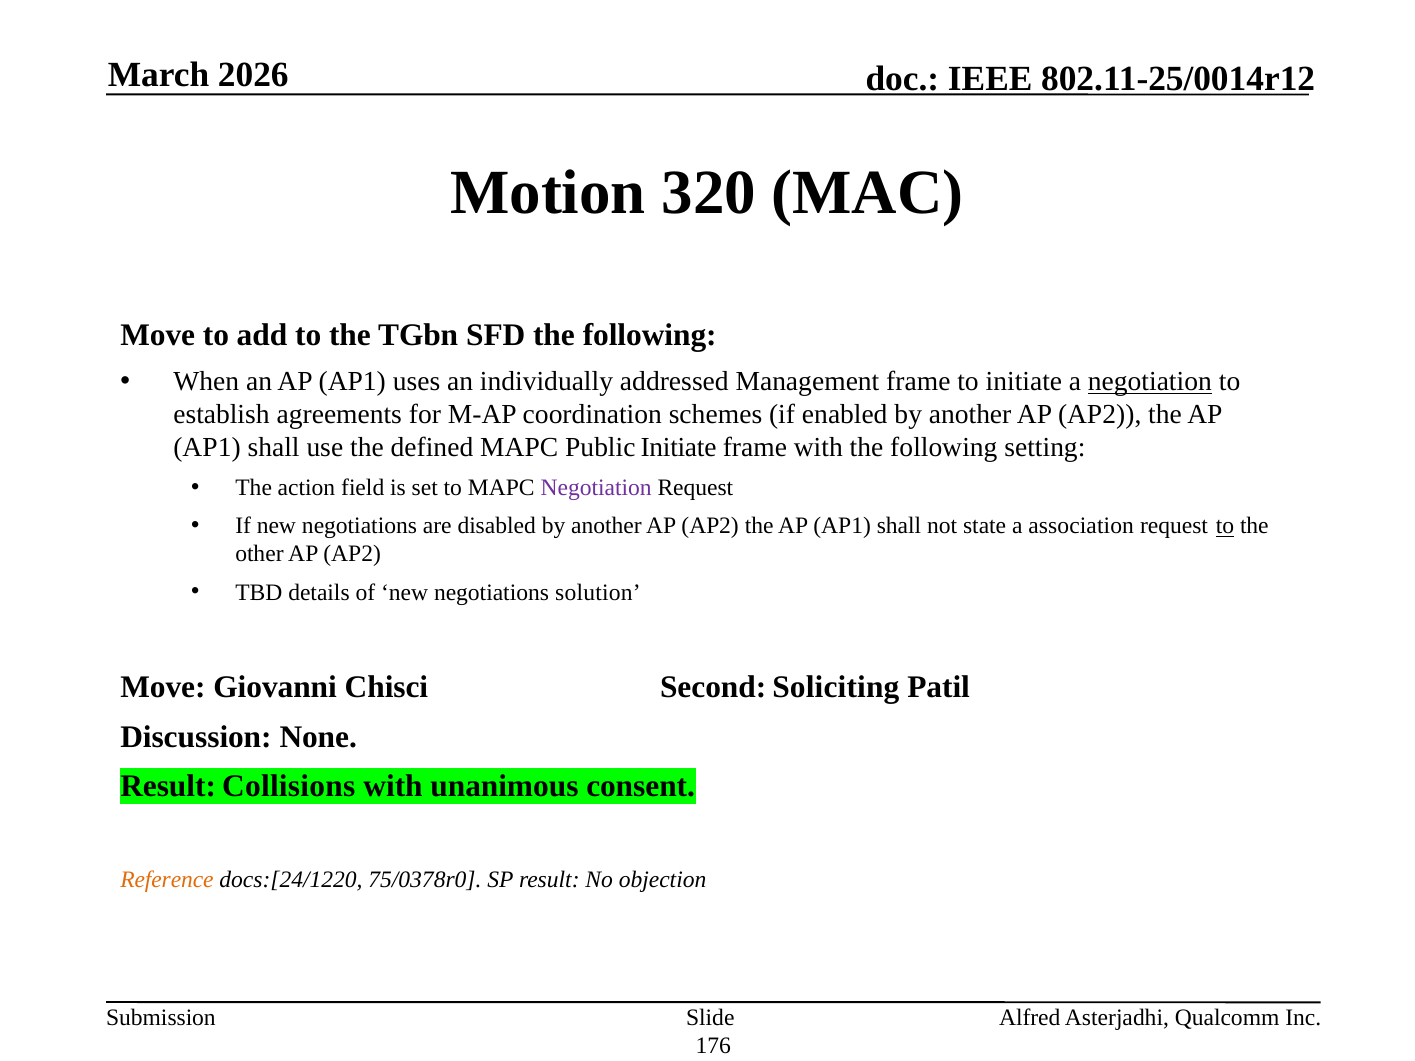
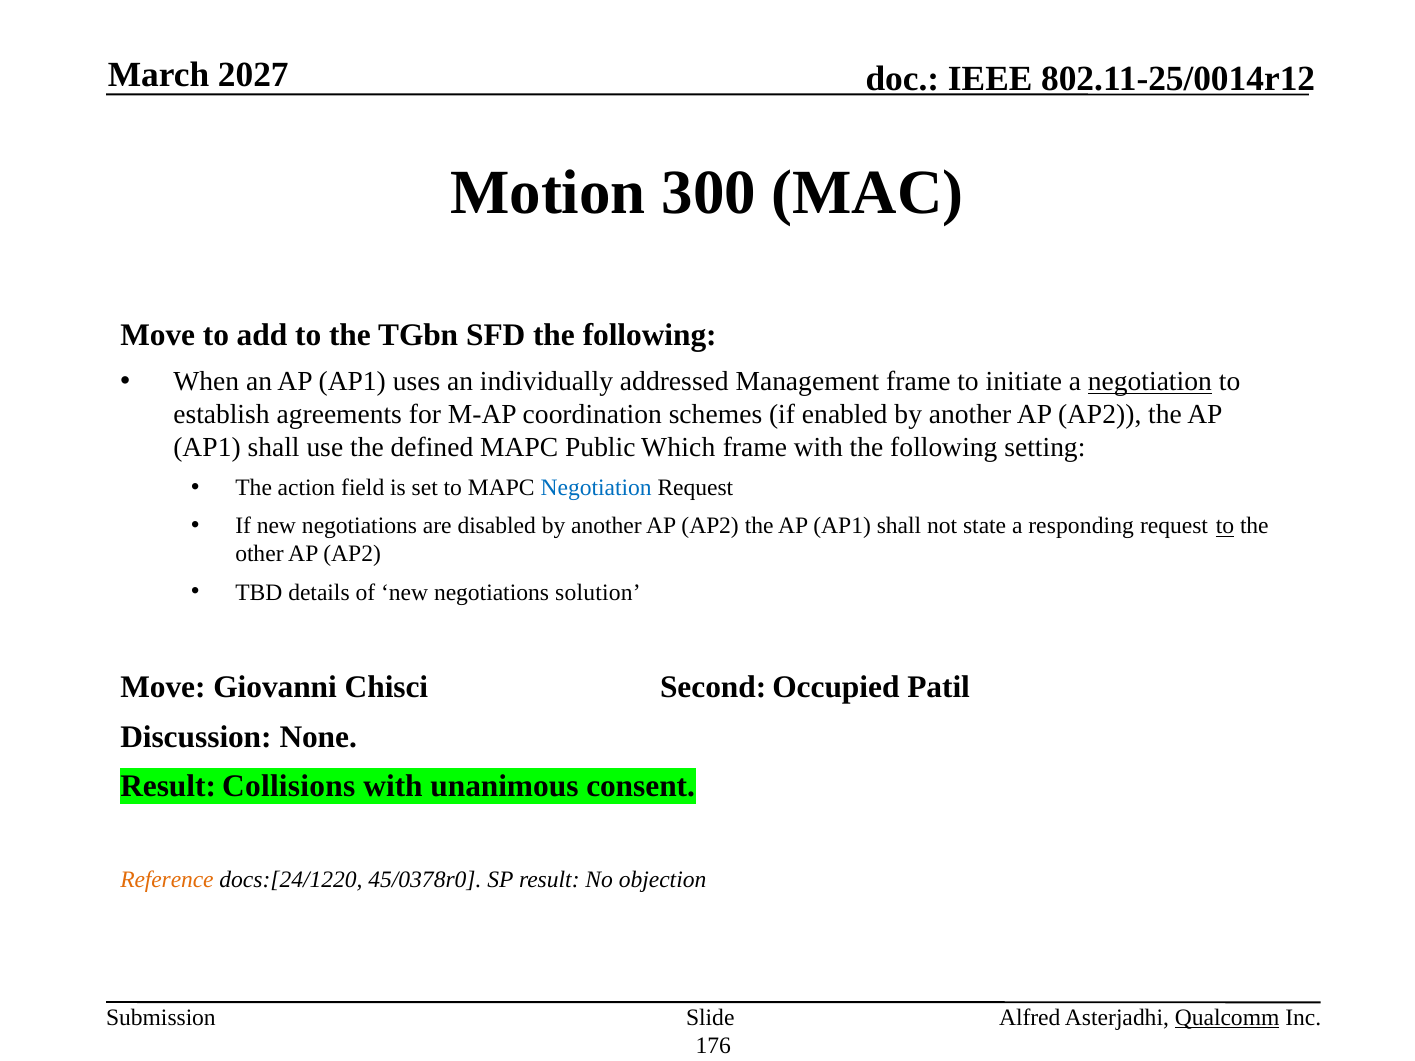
2026: 2026 -> 2027 (253, 75)
320: 320 -> 300 (709, 193)
Public Initiate: Initiate -> Which (678, 448)
Negotiation colour: purple -> blue (596, 488)
association: association -> responding (1081, 526)
Soliciting: Soliciting -> Occupied (836, 687)
75/0378r0: 75/0378r0 -> 45/0378r0 (425, 880)
Qualcomm underline: none -> present (1227, 1018)
